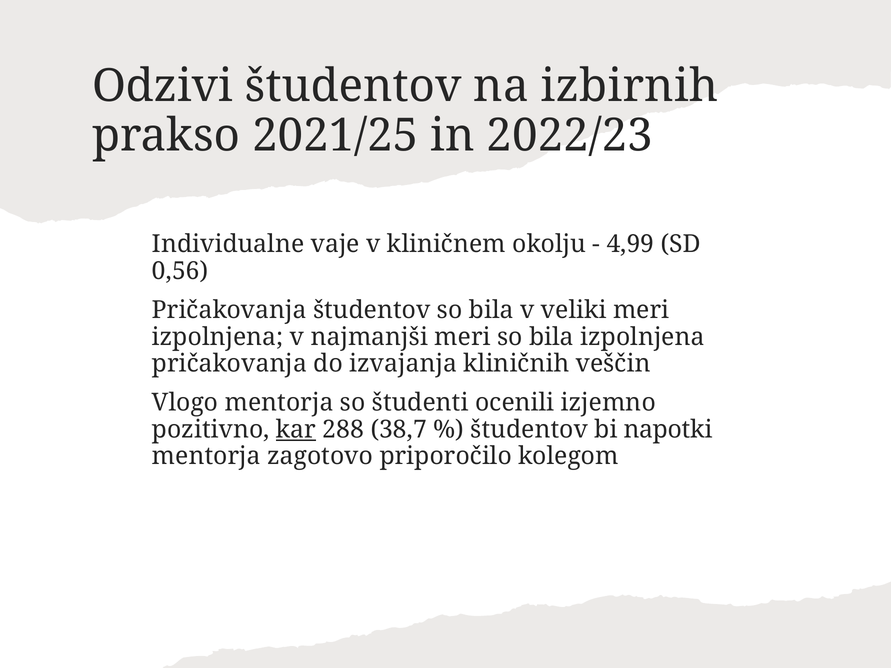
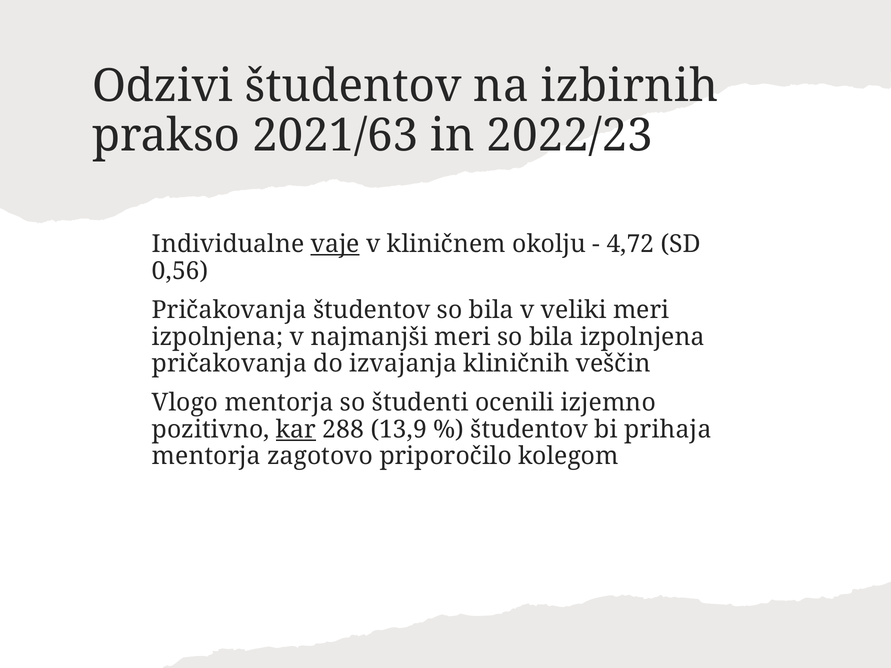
2021/25: 2021/25 -> 2021/63 (335, 136)
vaje underline: none -> present (335, 244)
4,99: 4,99 -> 4,72 (630, 244)
38,7: 38,7 -> 13,9 (399, 430)
napotki: napotki -> prihaja (668, 430)
